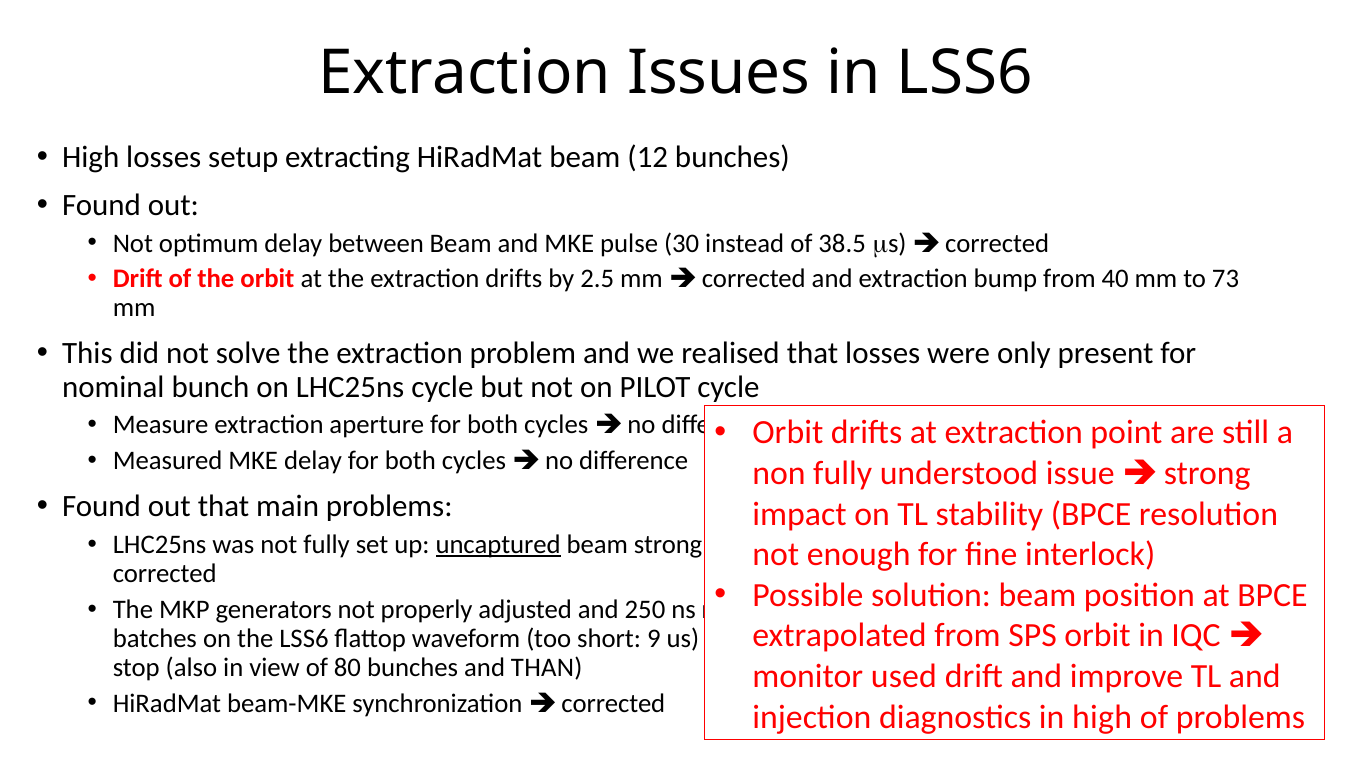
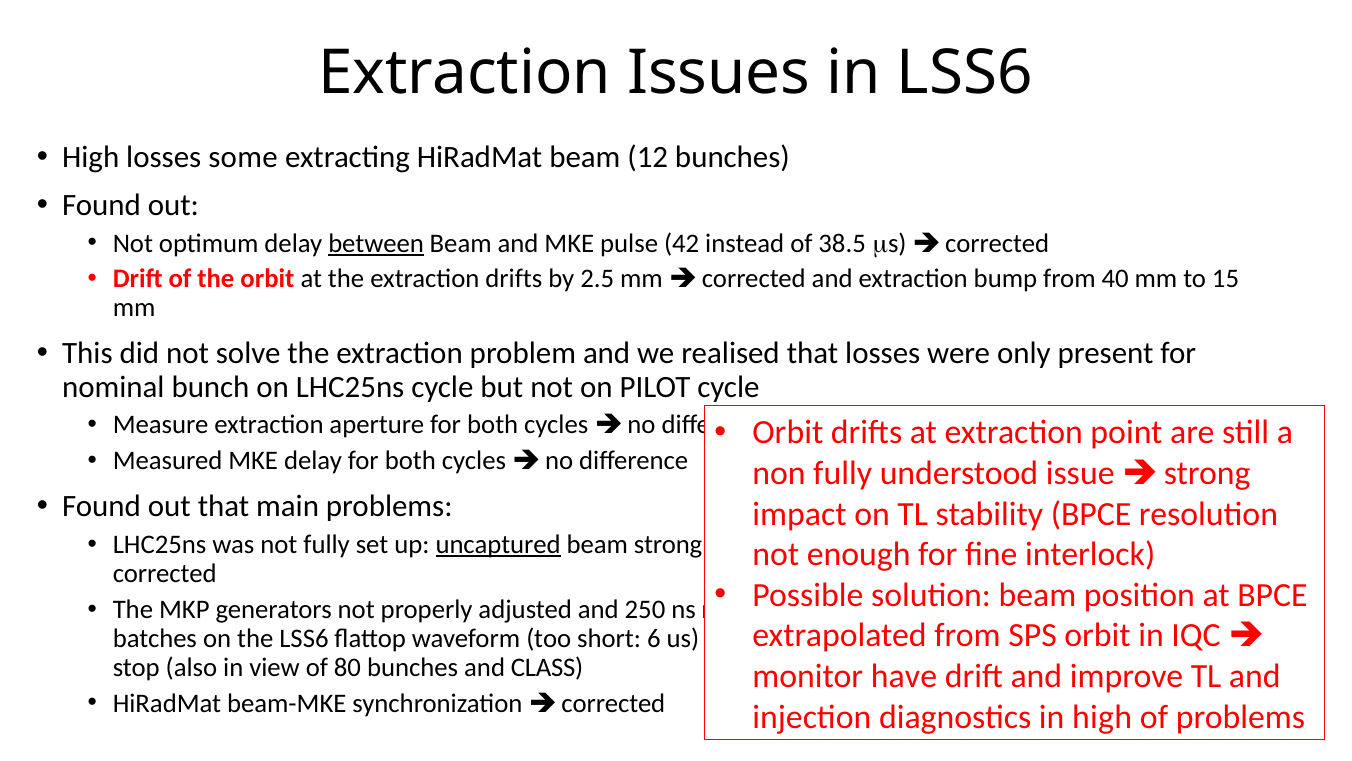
setup: setup -> some (243, 157)
between underline: none -> present (376, 243)
30: 30 -> 42 (682, 243)
73: 73 -> 15 (1226, 279)
9: 9 -> 6 (654, 638)
THAN: THAN -> CLASS (547, 667)
used: used -> have (904, 676)
